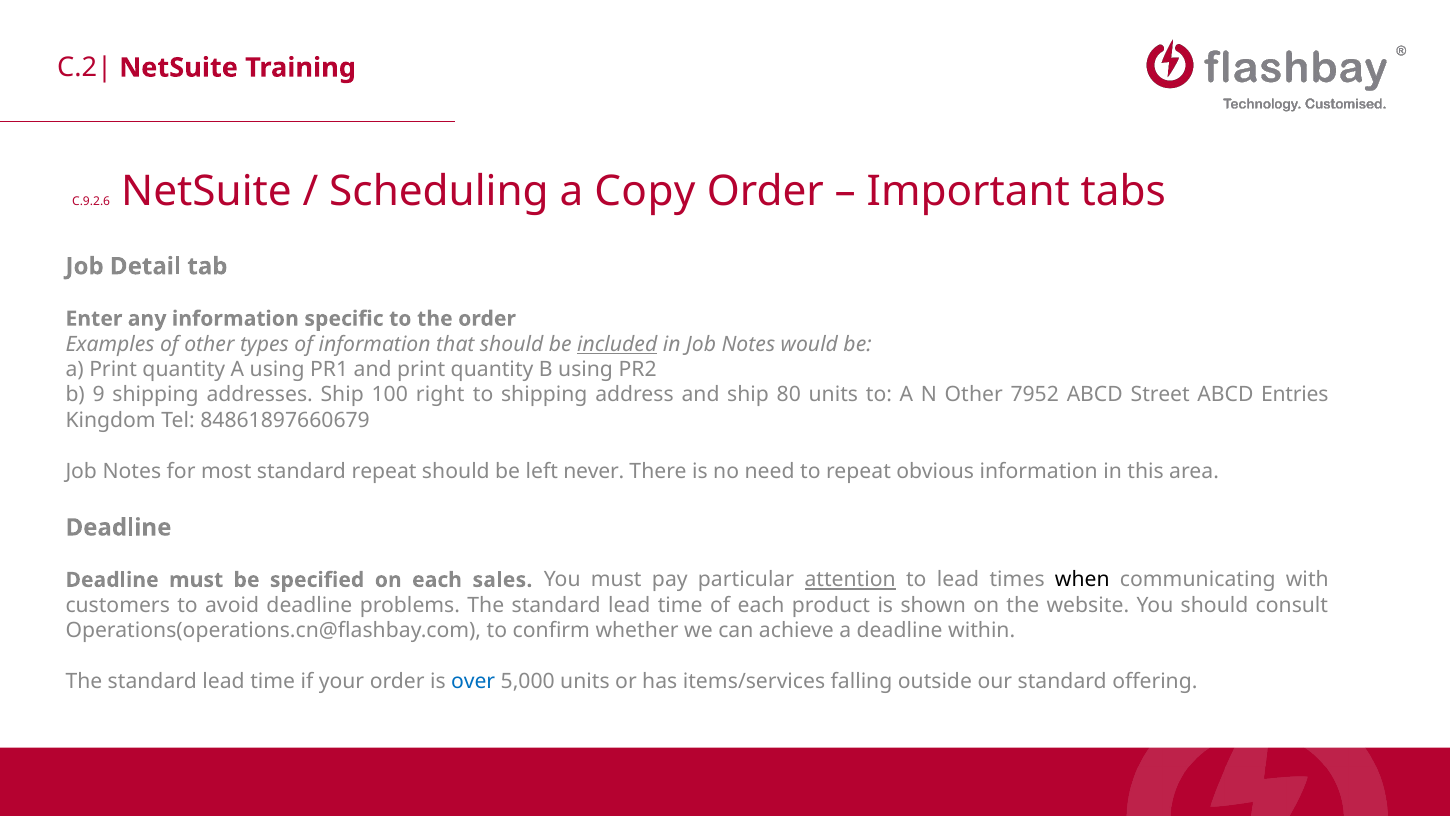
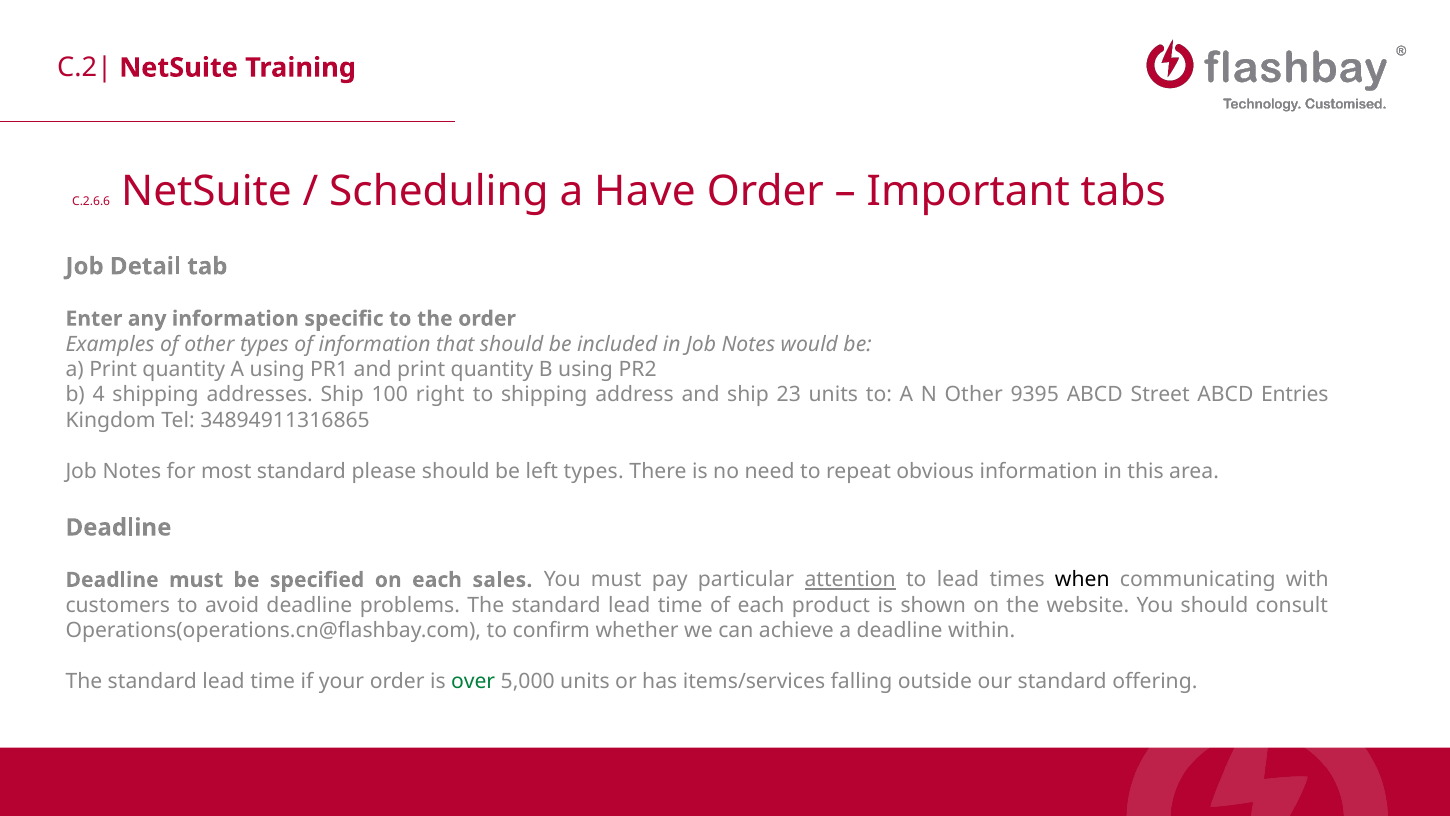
C.9.2.6: C.9.2.6 -> C.2.6.6 (91, 202)
Copy: Copy -> Have (645, 192)
included underline: present -> none (617, 344)
9: 9 -> 4 (99, 395)
80: 80 -> 23 (789, 395)
7952: 7952 -> 9395 (1035, 395)
84861897660679: 84861897660679 -> 34894911316865 (285, 420)
standard repeat: repeat -> please (384, 471)
left never: never -> types (594, 471)
over colour: blue -> green (473, 681)
